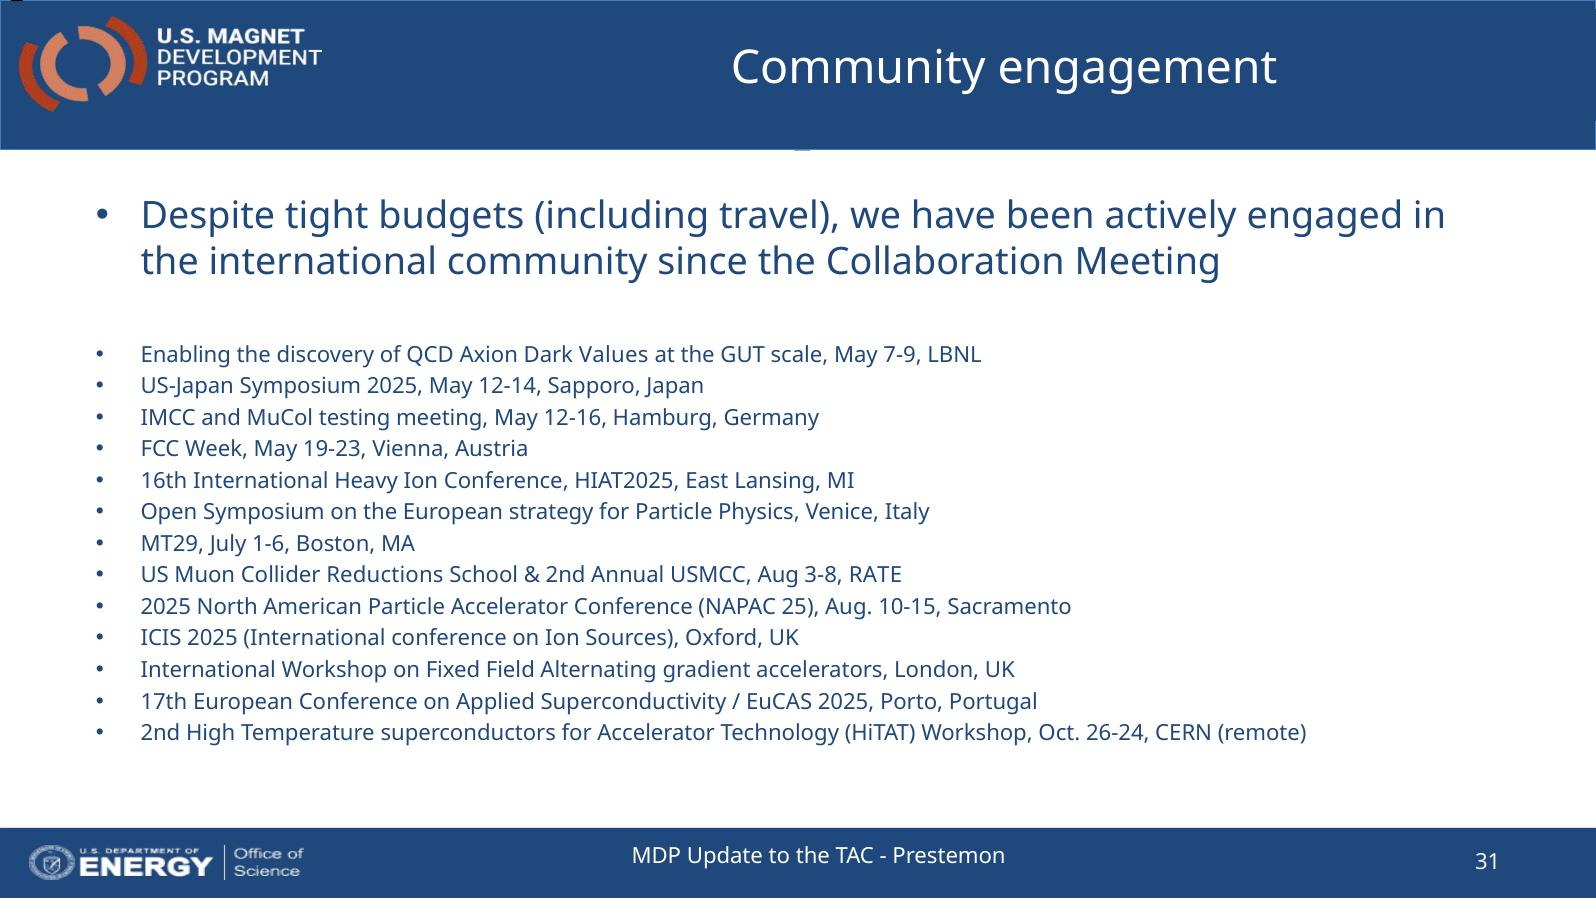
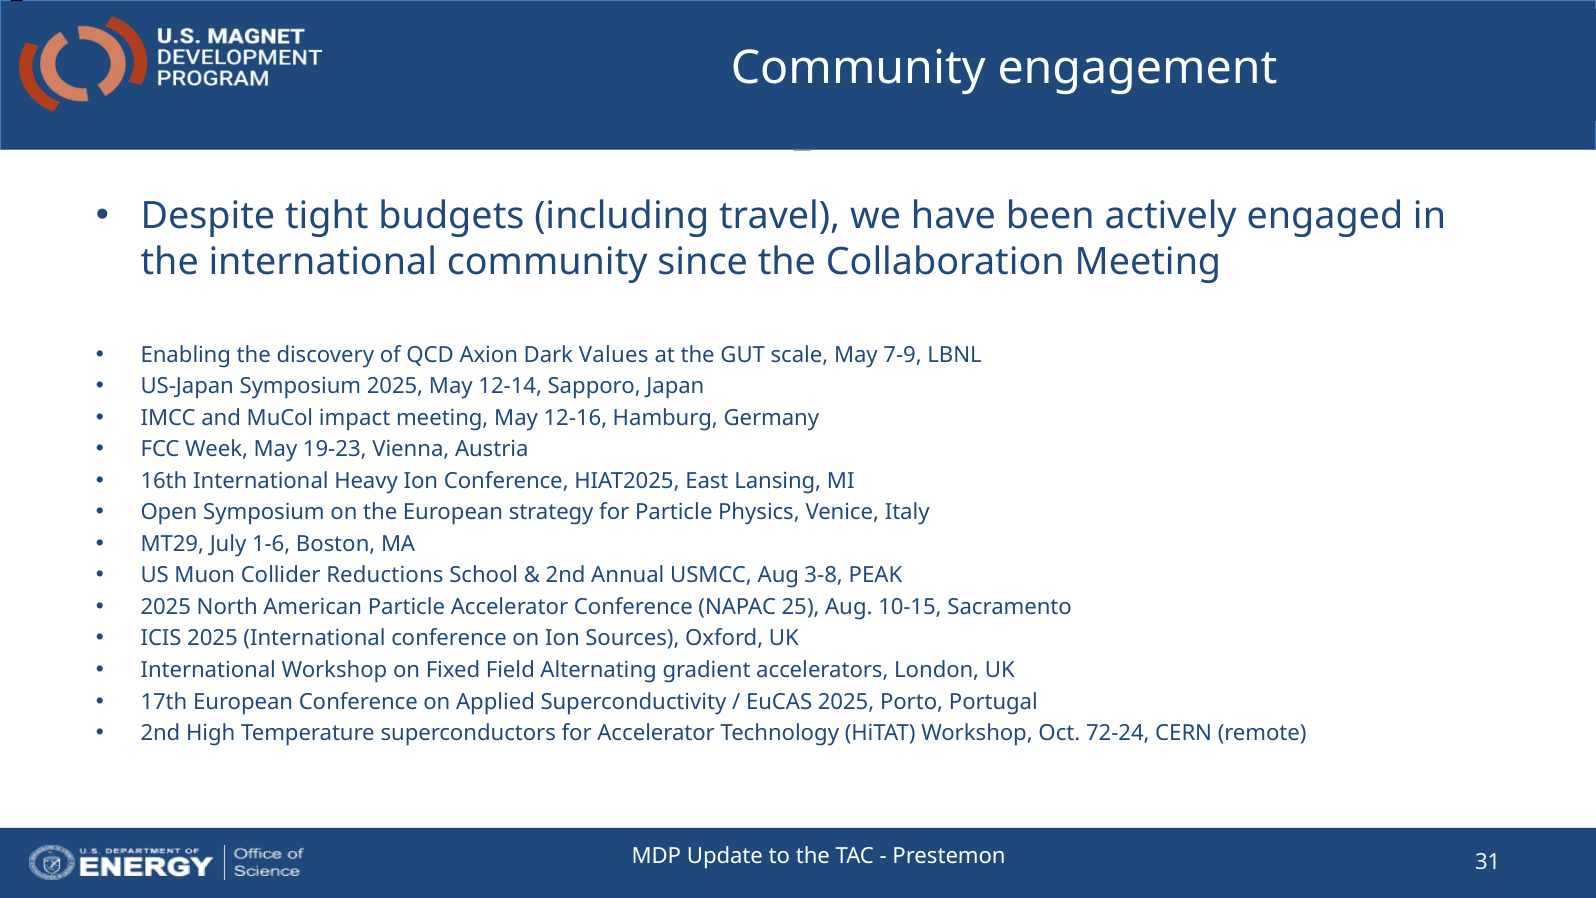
testing: testing -> impact (355, 418)
RATE: RATE -> PEAK (876, 575)
26-24: 26-24 -> 72-24 (1118, 733)
